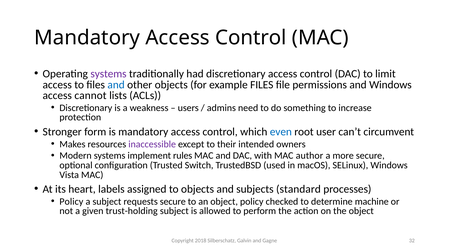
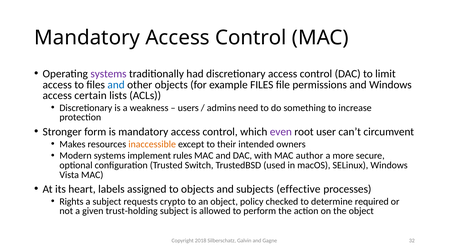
cannot: cannot -> certain (91, 96)
even colour: blue -> purple (281, 132)
inaccessible colour: purple -> orange (152, 144)
standard: standard -> effective (298, 190)
Policy: Policy -> Rights (71, 202)
requests secure: secure -> crypto (173, 202)
machine: machine -> required (372, 202)
